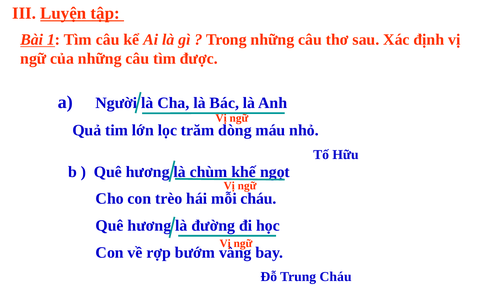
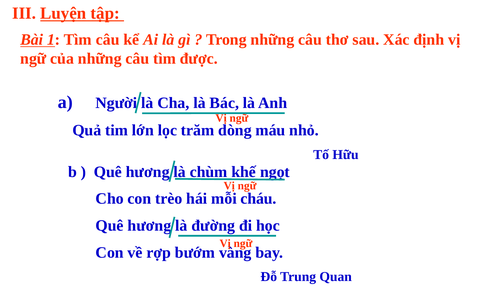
Trung Cháu: Cháu -> Quan (336, 277)
